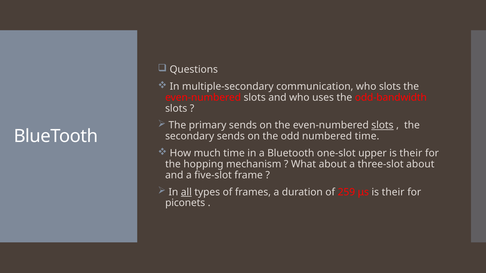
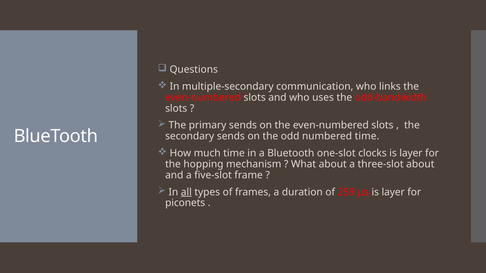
who slots: slots -> links (390, 87)
slots underline: present -> none (382, 125)
upper: upper -> clocks (372, 153)
their: their -> layer (411, 153)
μs is their: their -> layer (393, 192)
